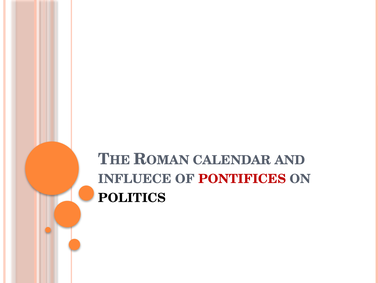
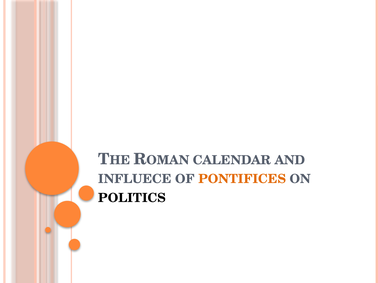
PONTIFICES colour: red -> orange (242, 179)
